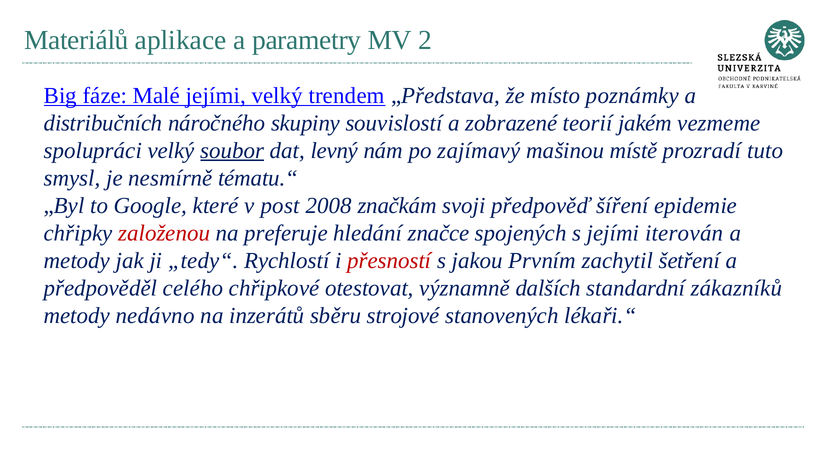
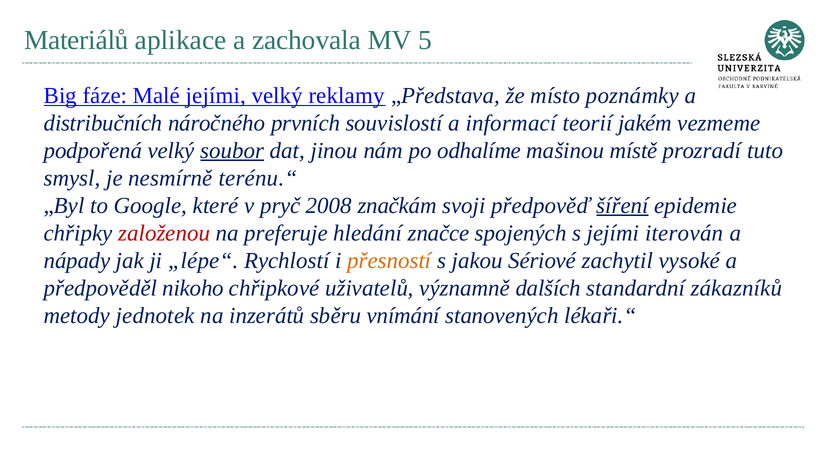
parametry: parametry -> zachovala (307, 40)
2: 2 -> 5 (425, 40)
trendem: trendem -> reklamy (347, 96)
skupiny: skupiny -> prvních (306, 123)
zobrazené: zobrazené -> informací (511, 123)
spolupráci: spolupráci -> podpořená (93, 151)
levný: levný -> jinou (334, 151)
zajímavý: zajímavý -> odhalíme (479, 151)
tématu.“: tématu.“ -> terénu.“ (258, 178)
post: post -> pryč (280, 206)
šíření underline: none -> present (622, 206)
metody: metody -> nápady (77, 261)
„tedy“: „tedy“ -> „lépe“ (203, 261)
přesností colour: red -> orange (389, 261)
Prvním: Prvním -> Sériové (542, 261)
šetření: šetření -> vysoké (689, 261)
celého: celého -> nikoho (193, 288)
otestovat: otestovat -> uživatelů (369, 288)
nedávno: nedávno -> jednotek (155, 316)
strojové: strojové -> vnímání (403, 316)
